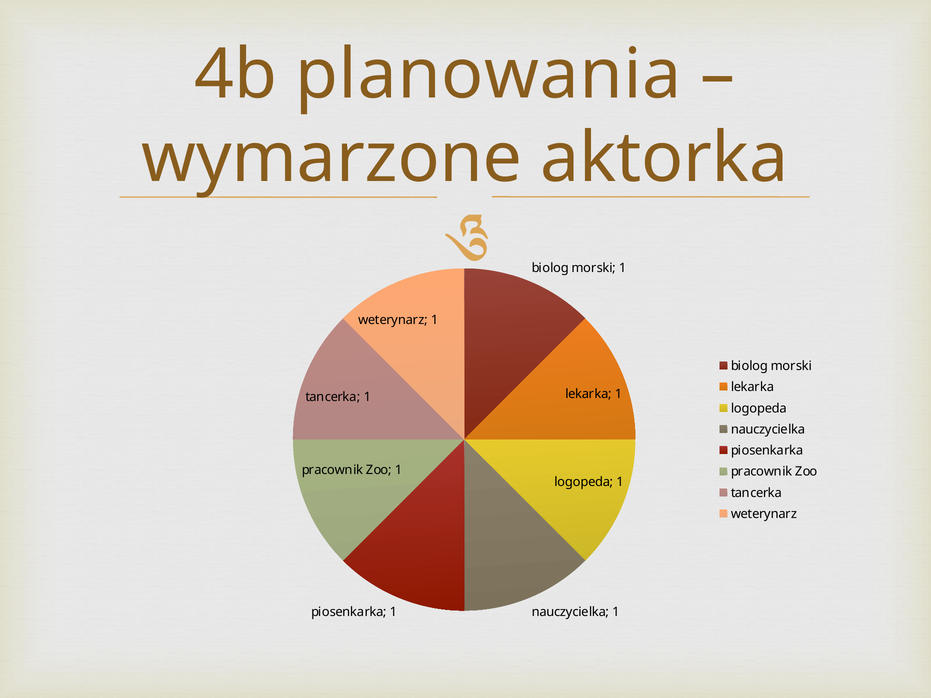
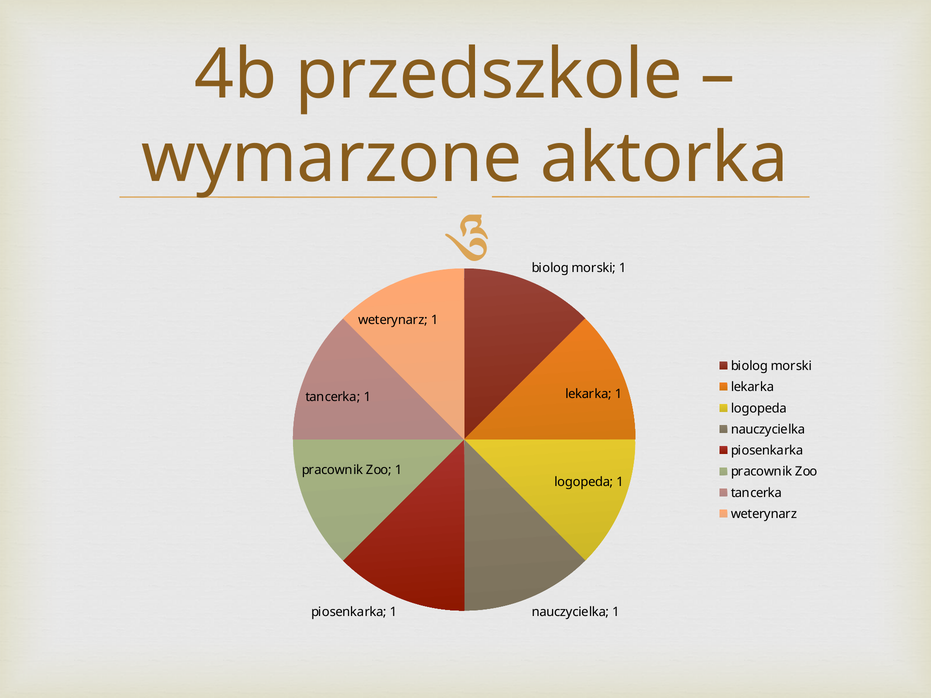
planowania: planowania -> przedszkole (489, 75)
